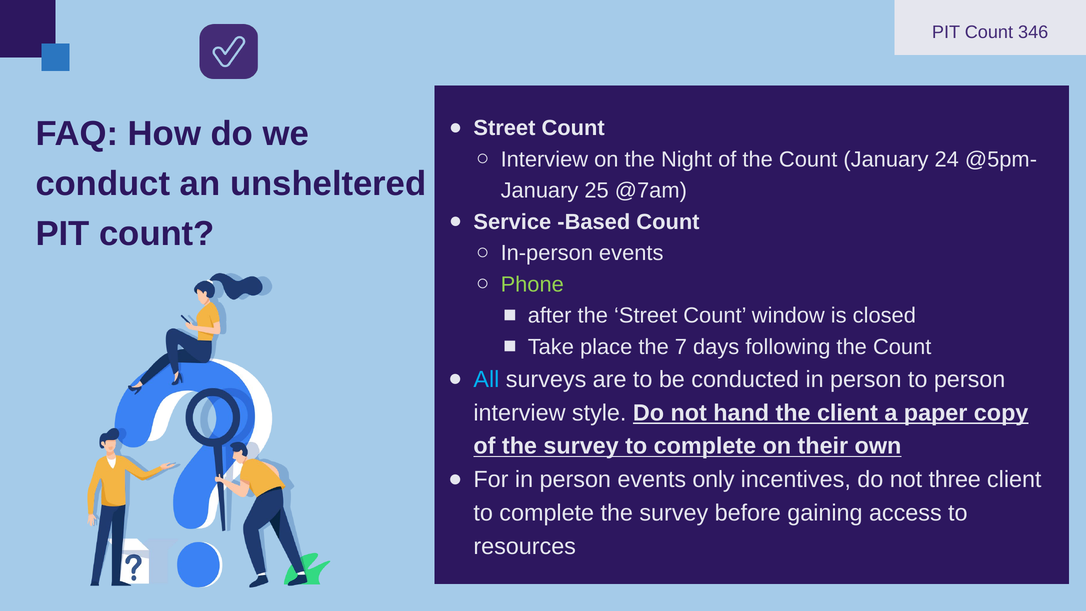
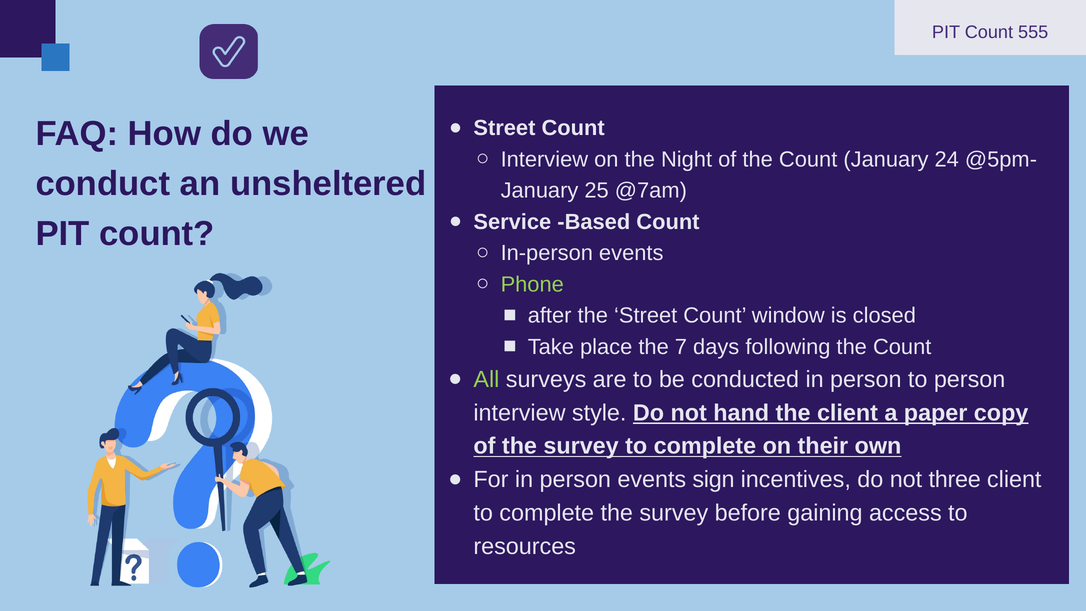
346: 346 -> 555 (1033, 32)
All colour: light blue -> light green (486, 379)
only: only -> sign (713, 480)
